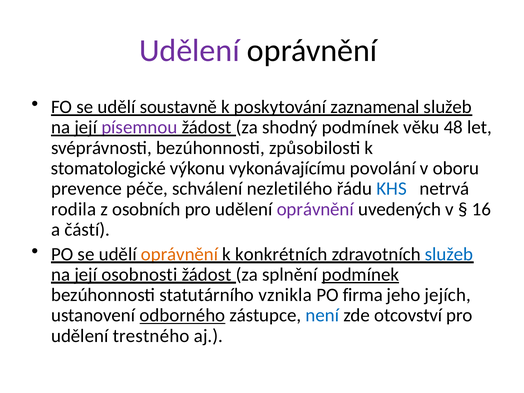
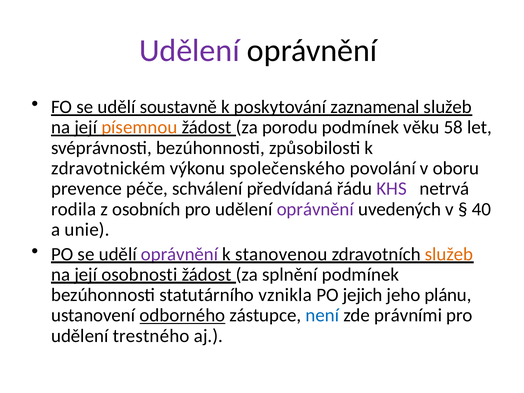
písemnou colour: purple -> orange (139, 127)
shodný: shodný -> porodu (290, 127)
48: 48 -> 58 (453, 127)
stomatologické: stomatologické -> zdravotnickém (108, 168)
vykonávajícímu: vykonávajícímu -> společenského (287, 168)
nezletilého: nezletilého -> předvídaná (290, 189)
KHS colour: blue -> purple (392, 189)
16: 16 -> 40 (481, 209)
částí: částí -> unie (87, 230)
oprávnění colour: orange -> purple (180, 254)
konkrétních: konkrétních -> stanovenou (281, 254)
služeb colour: blue -> orange (449, 254)
podmínek underline: present -> none (360, 275)
firma: firma -> jejich (363, 295)
jejích: jejích -> plánu (448, 295)
otcovství: otcovství -> právními (408, 315)
